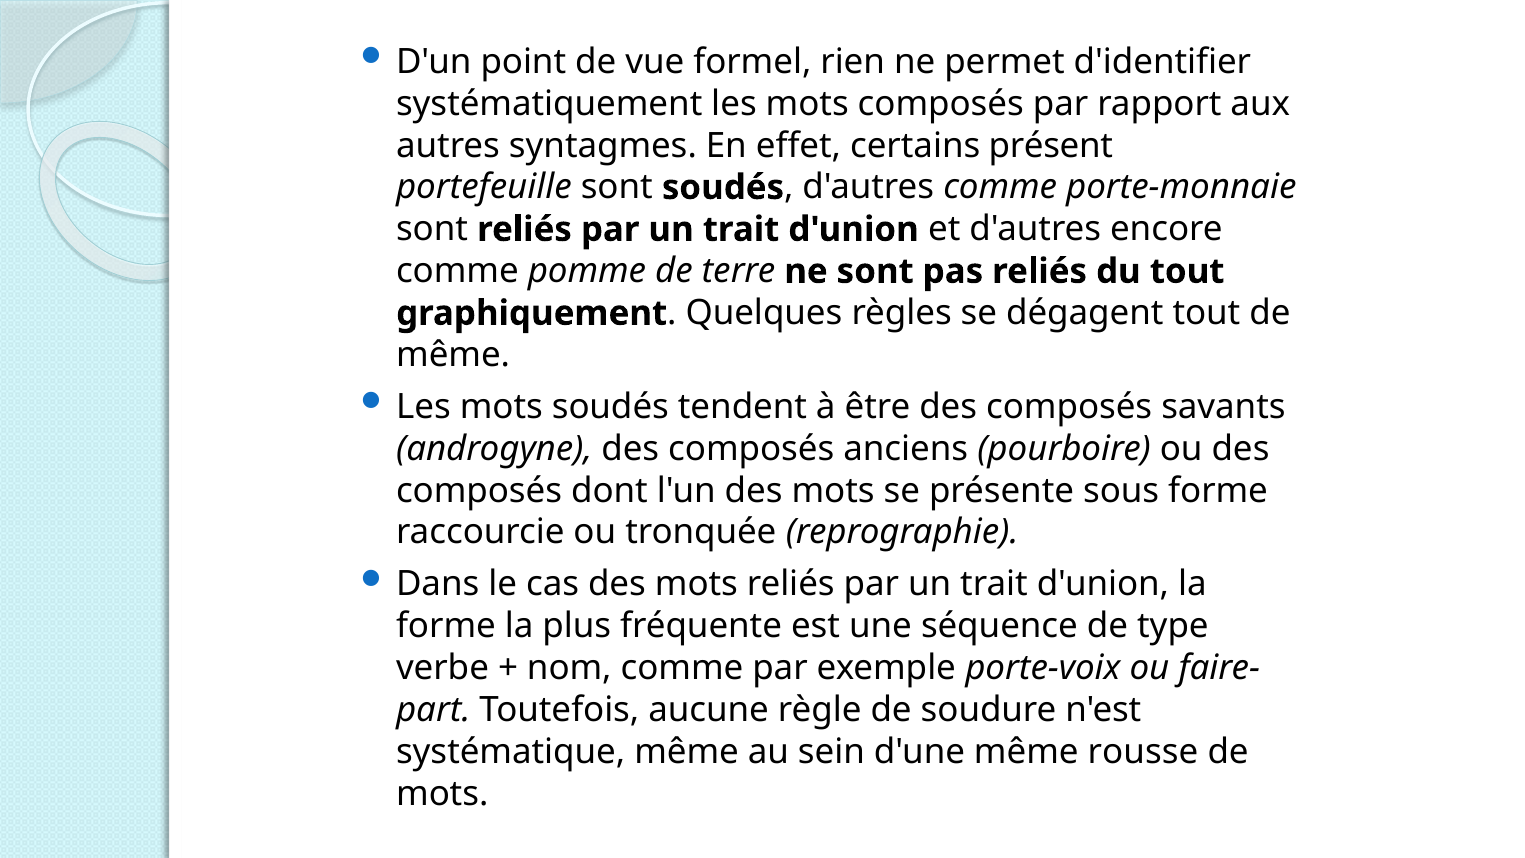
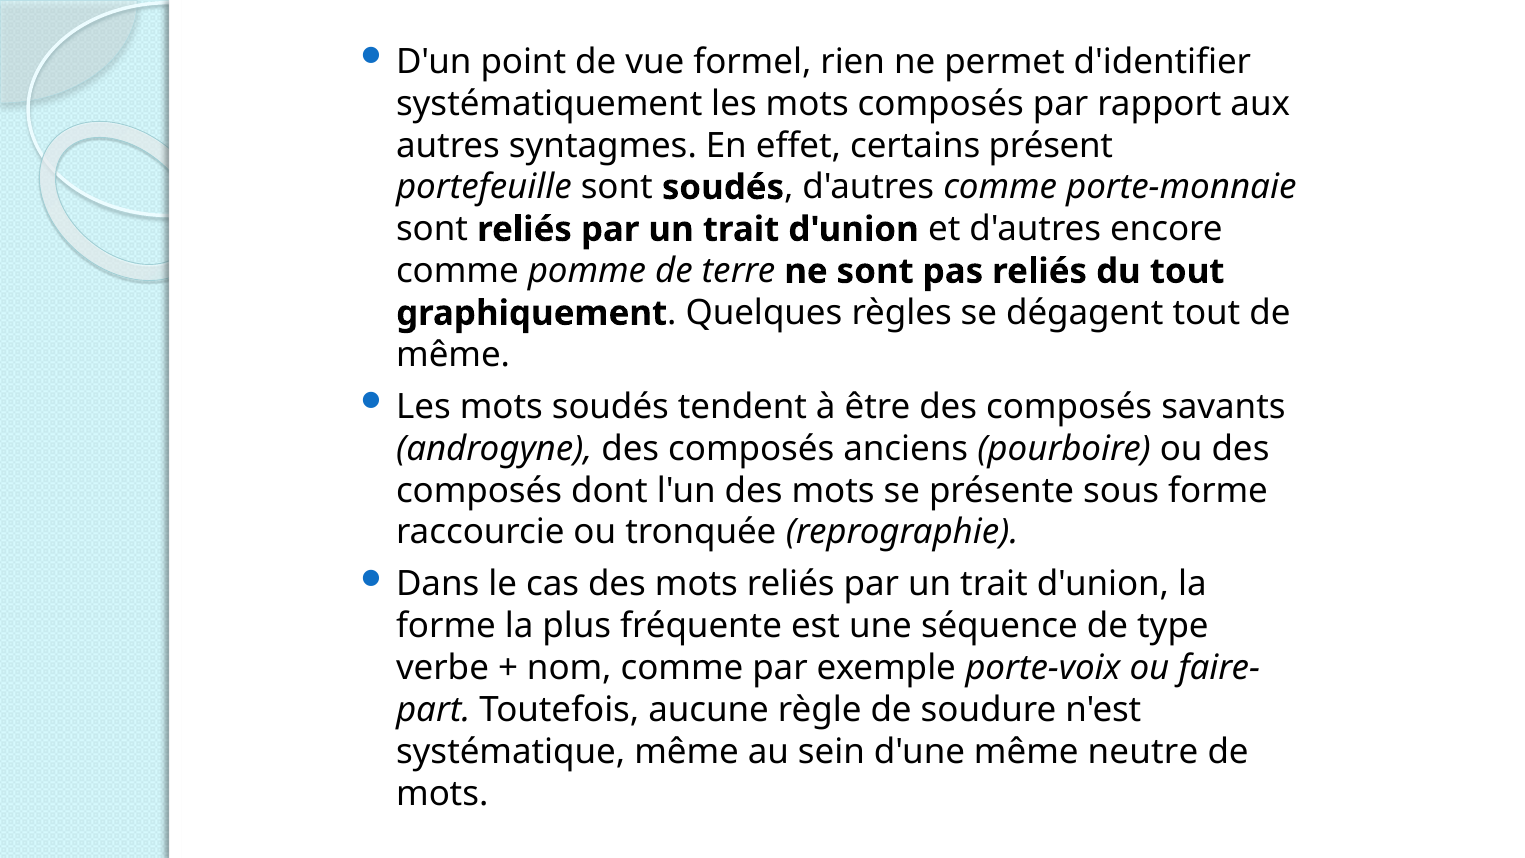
rousse: rousse -> neutre (1143, 751)
